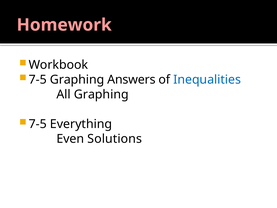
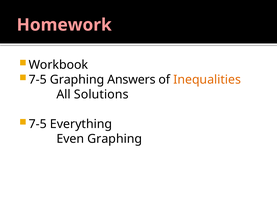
Inequalities colour: blue -> orange (207, 80)
All Graphing: Graphing -> Solutions (101, 94)
Even Solutions: Solutions -> Graphing (115, 139)
